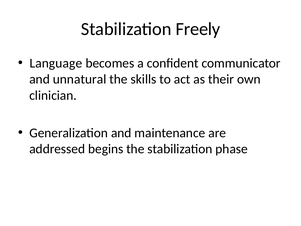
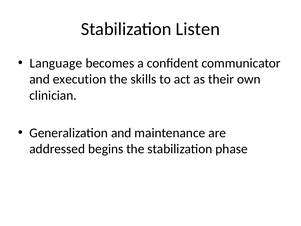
Freely: Freely -> Listen (198, 29)
unnatural: unnatural -> execution (80, 79)
